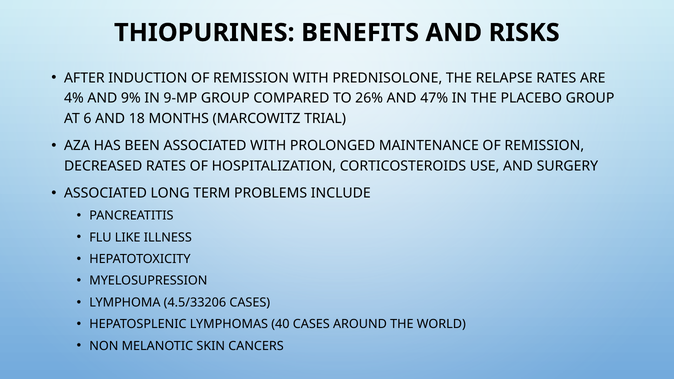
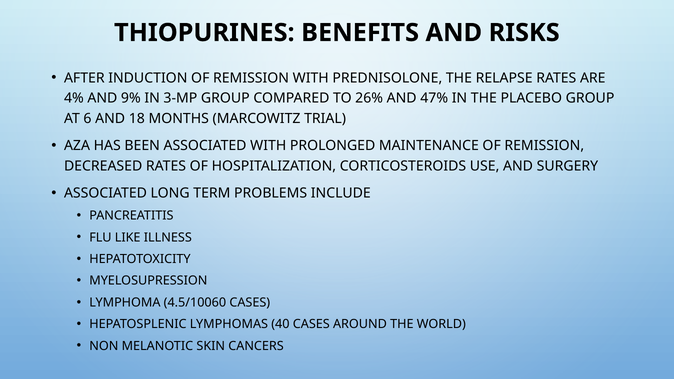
9-MP: 9-MP -> 3-MP (180, 98)
4.5/33206: 4.5/33206 -> 4.5/10060 (195, 303)
